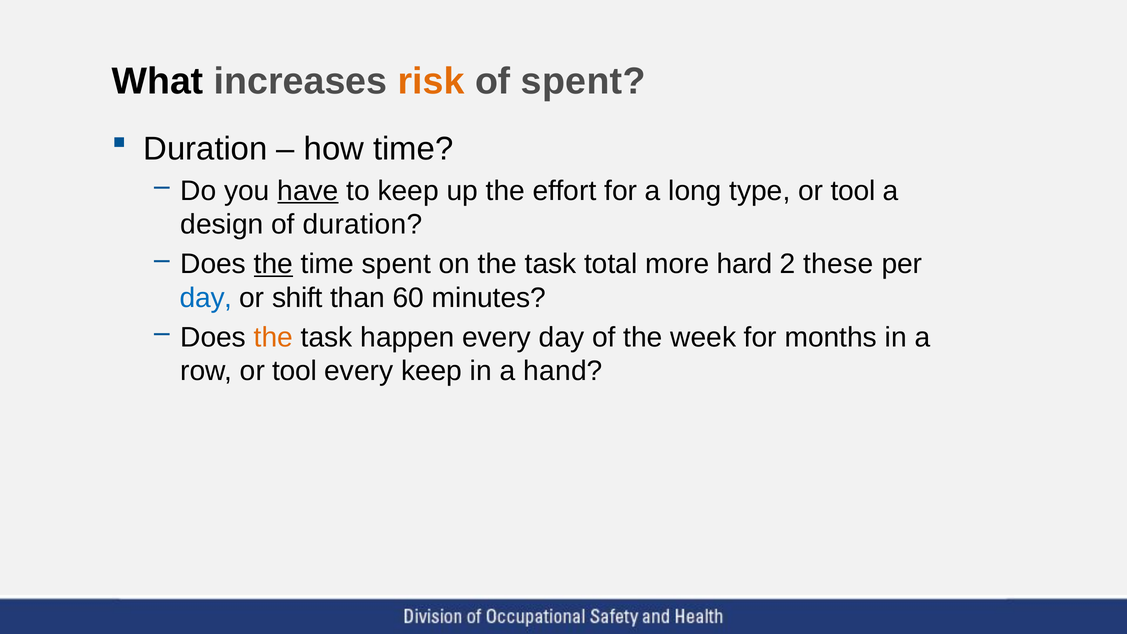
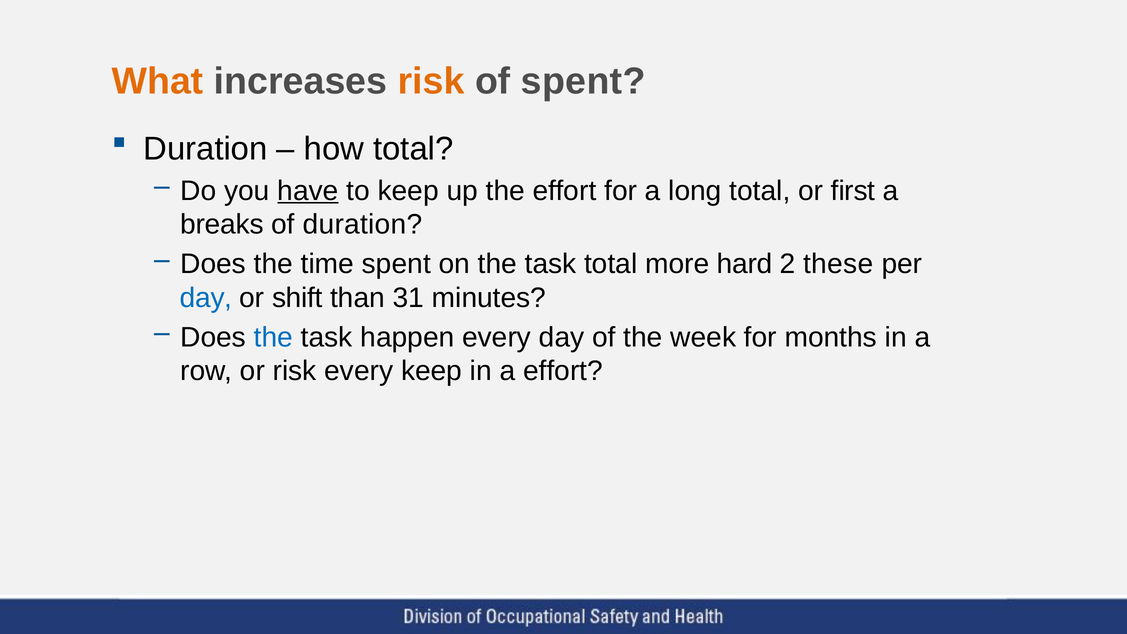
What colour: black -> orange (158, 81)
how time: time -> total (413, 149)
long type: type -> total (760, 191)
tool: tool -> first (853, 191)
design: design -> breaks (222, 225)
the underline: present -> none (274, 264)
60: 60 -> 31 (408, 298)
the colour: orange -> blue (274, 337)
row or tool: tool -> risk (295, 371)
a hand: hand -> effort (563, 371)
